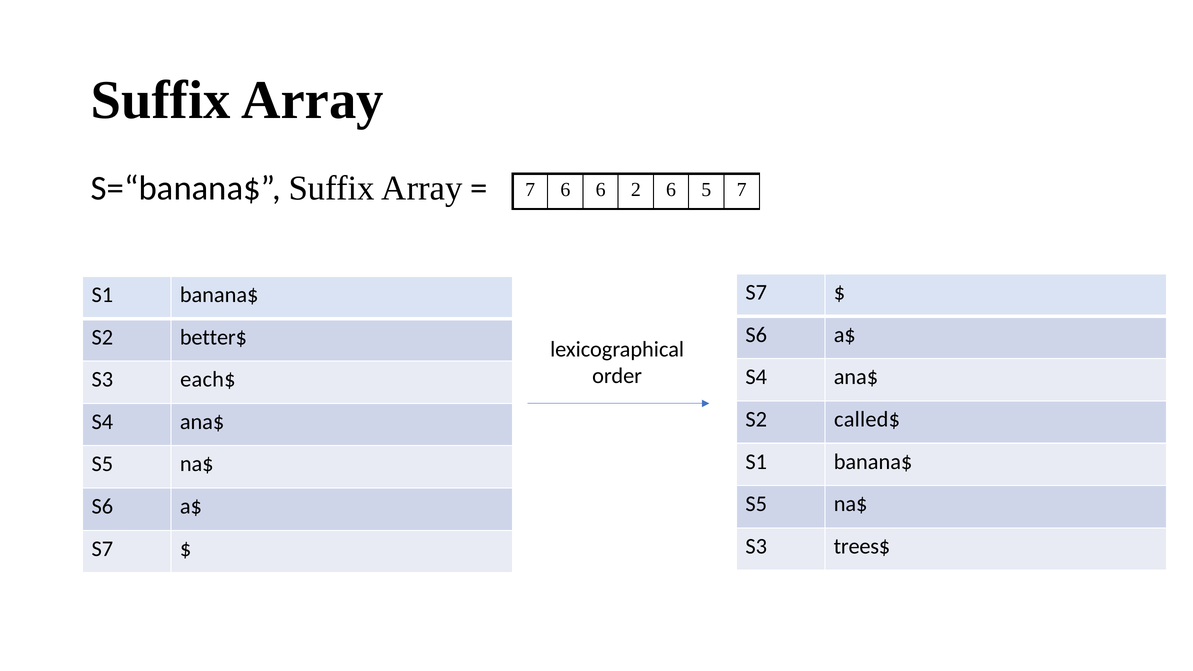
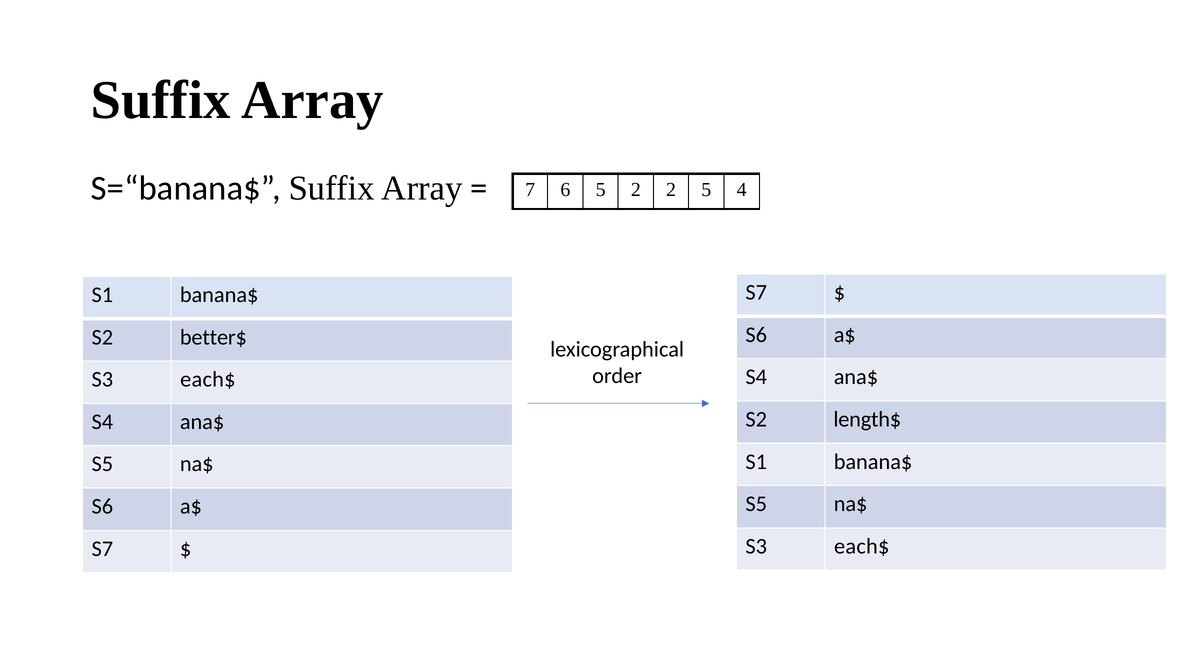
6 6: 6 -> 5 (601, 190)
2 6: 6 -> 2 (671, 190)
5 7: 7 -> 4 (742, 190)
called$: called$ -> length$ (867, 419)
trees$: trees$ -> each$ (862, 546)
